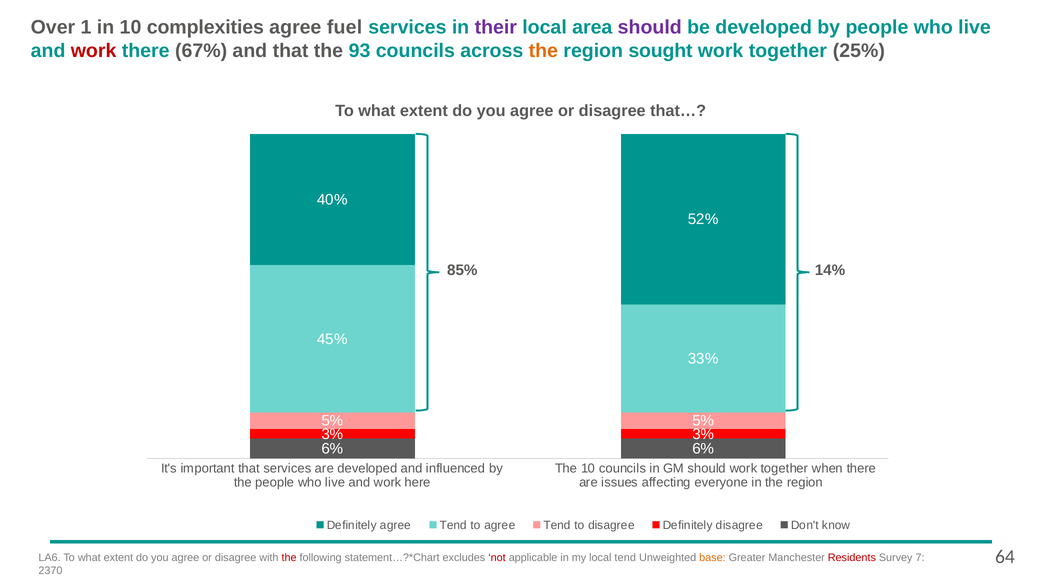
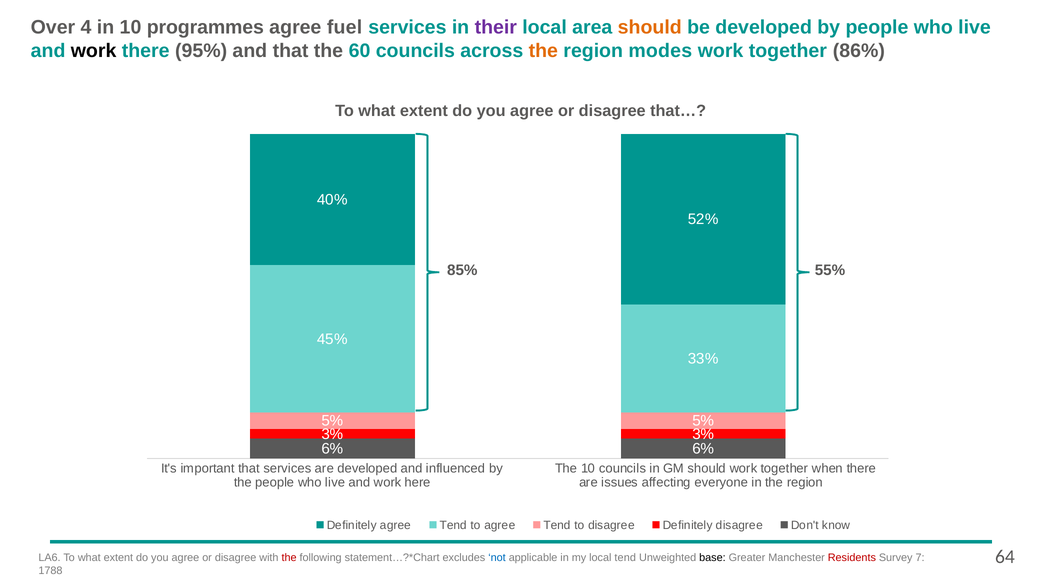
1: 1 -> 4 (86, 27)
complexities: complexities -> programmes (205, 27)
should colour: purple -> orange (650, 27)
work colour: red -> black (94, 51)
67%: 67% -> 95% (201, 51)
93: 93 -> 60 (360, 51)
sought: sought -> modes (660, 51)
25%: 25% -> 86% (859, 51)
14%: 14% -> 55% (830, 270)
not colour: red -> blue (497, 558)
base colour: orange -> black (712, 558)
2370: 2370 -> 1788 (50, 571)
